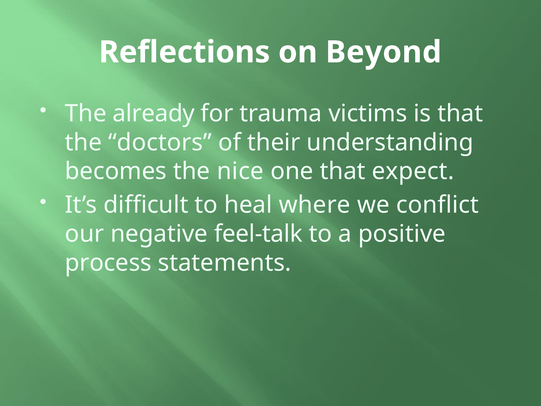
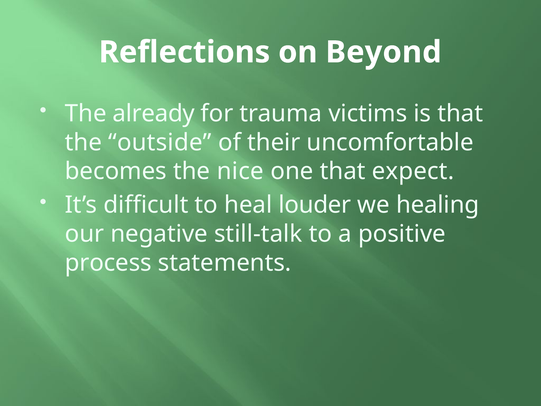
doctors: doctors -> outside (160, 142)
understanding: understanding -> uncomfortable (390, 142)
where: where -> louder (315, 205)
conflict: conflict -> healing (438, 205)
feel-talk: feel-talk -> still-talk (258, 234)
